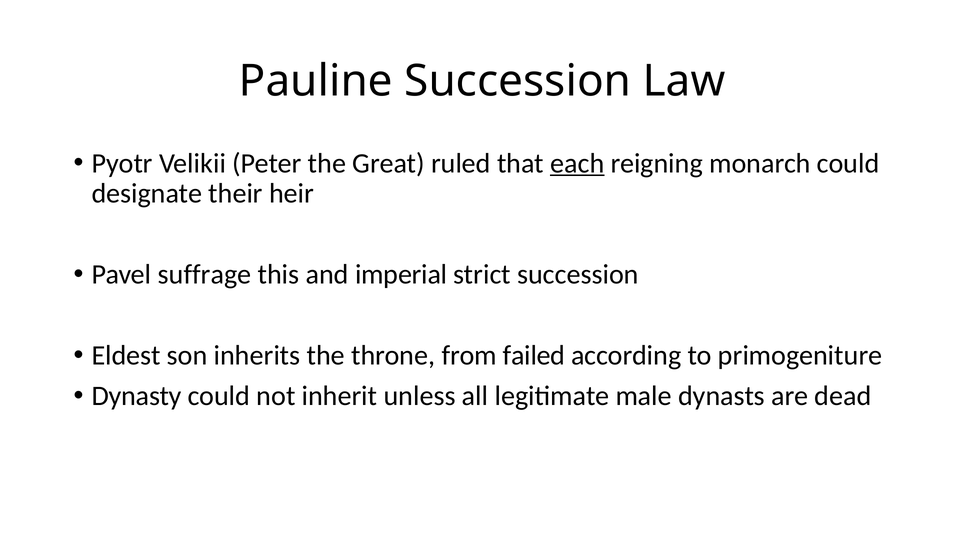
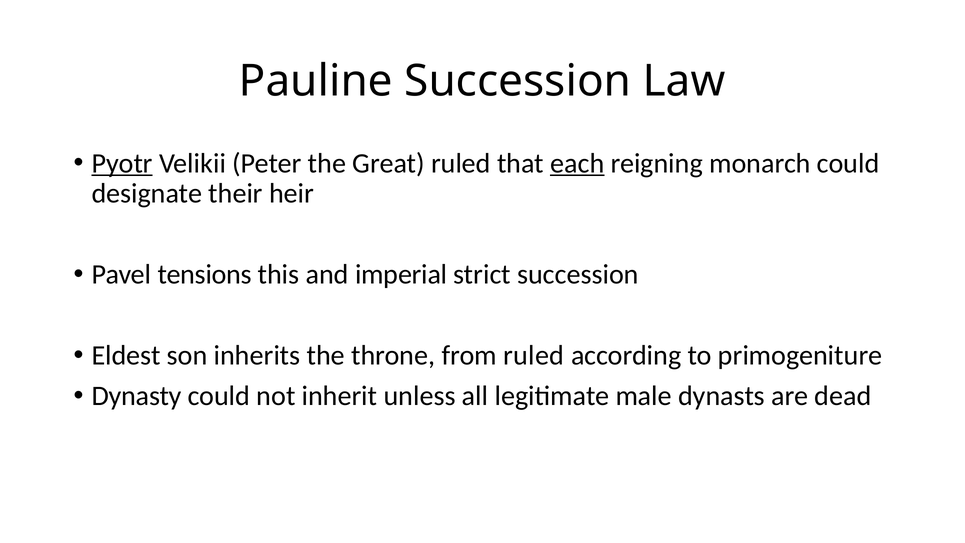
Pyotr underline: none -> present (122, 163)
suffrage: suffrage -> tensions (205, 274)
from failed: failed -> ruled (534, 355)
